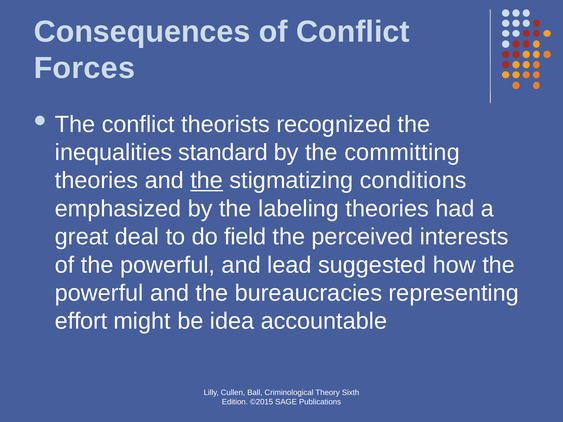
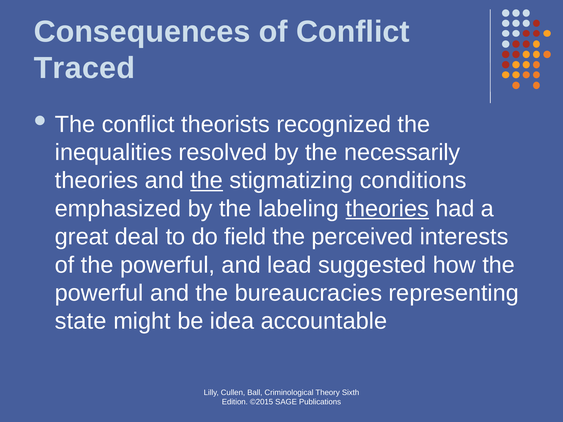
Forces: Forces -> Traced (84, 68)
standard: standard -> resolved (223, 153)
committing: committing -> necessarily (402, 153)
theories underline: none -> present (387, 209)
effort: effort -> state (81, 321)
